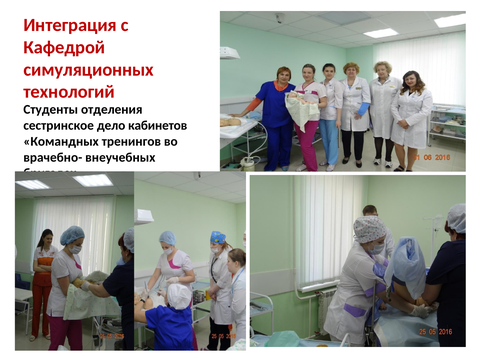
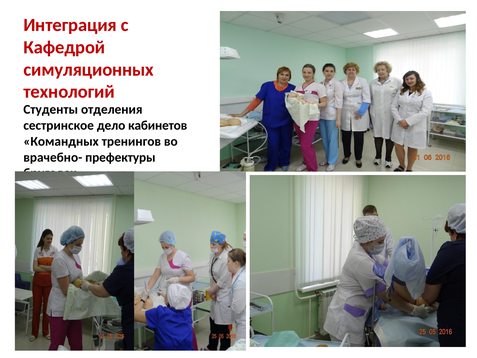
внеучебных: внеучебных -> префектуры (120, 157)
